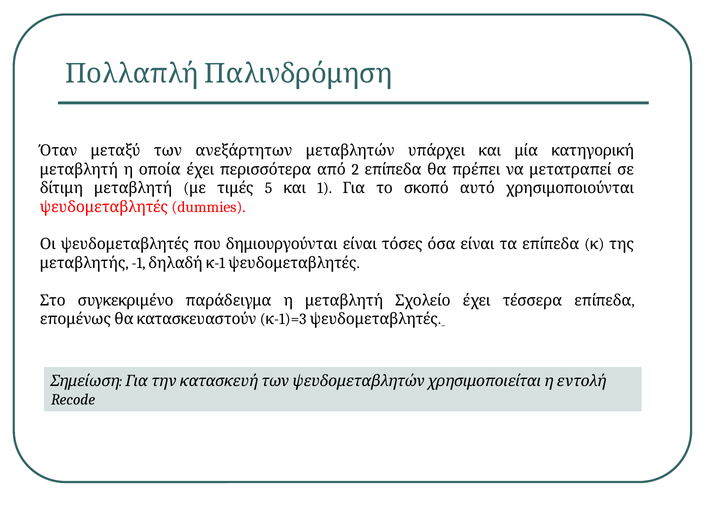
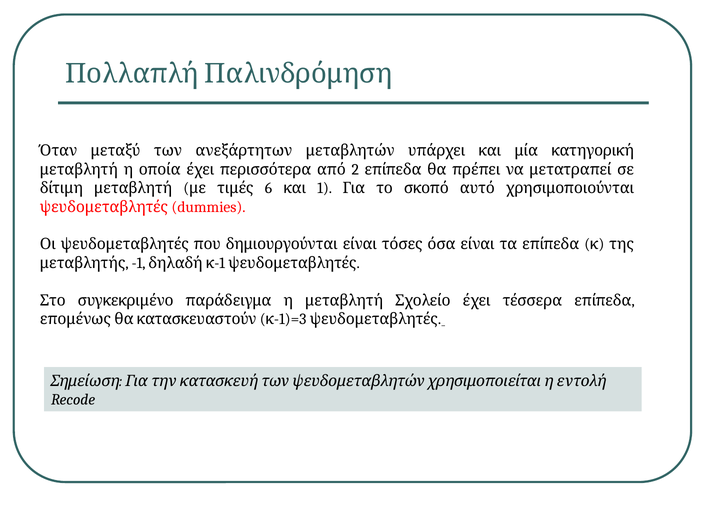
5: 5 -> 6 (269, 188)
